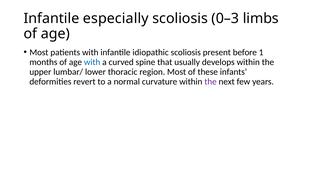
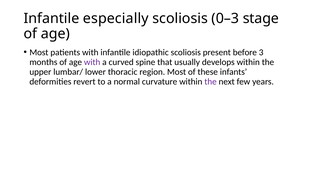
limbs: limbs -> stage (261, 18)
1: 1 -> 3 (261, 52)
with colour: blue -> purple (92, 62)
